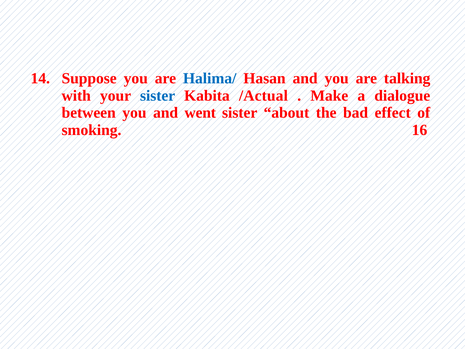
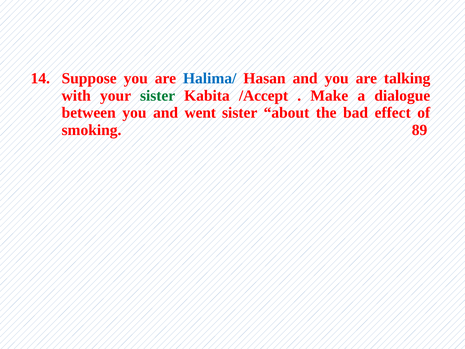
sister colour: blue -> green (158, 96)
/Actual: /Actual -> /Accept (264, 96)
16: 16 -> 89 (420, 130)
